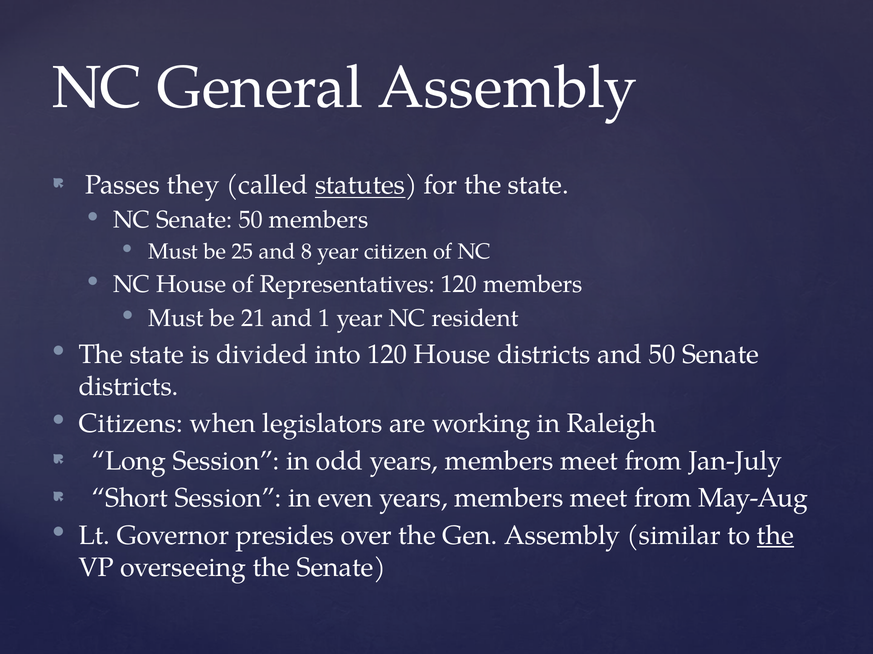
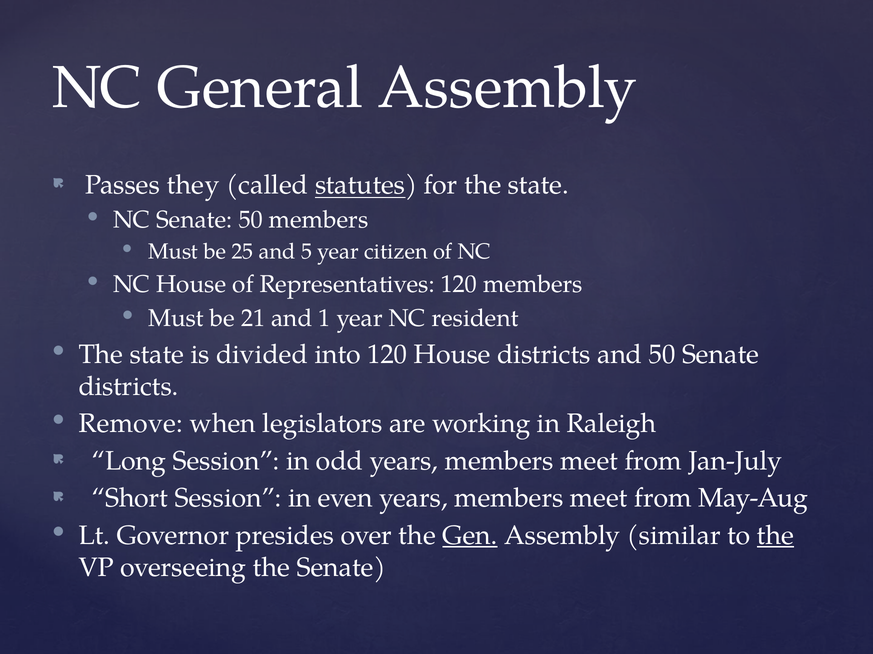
8: 8 -> 5 (307, 252)
Citizens: Citizens -> Remove (131, 424)
Gen underline: none -> present (470, 536)
